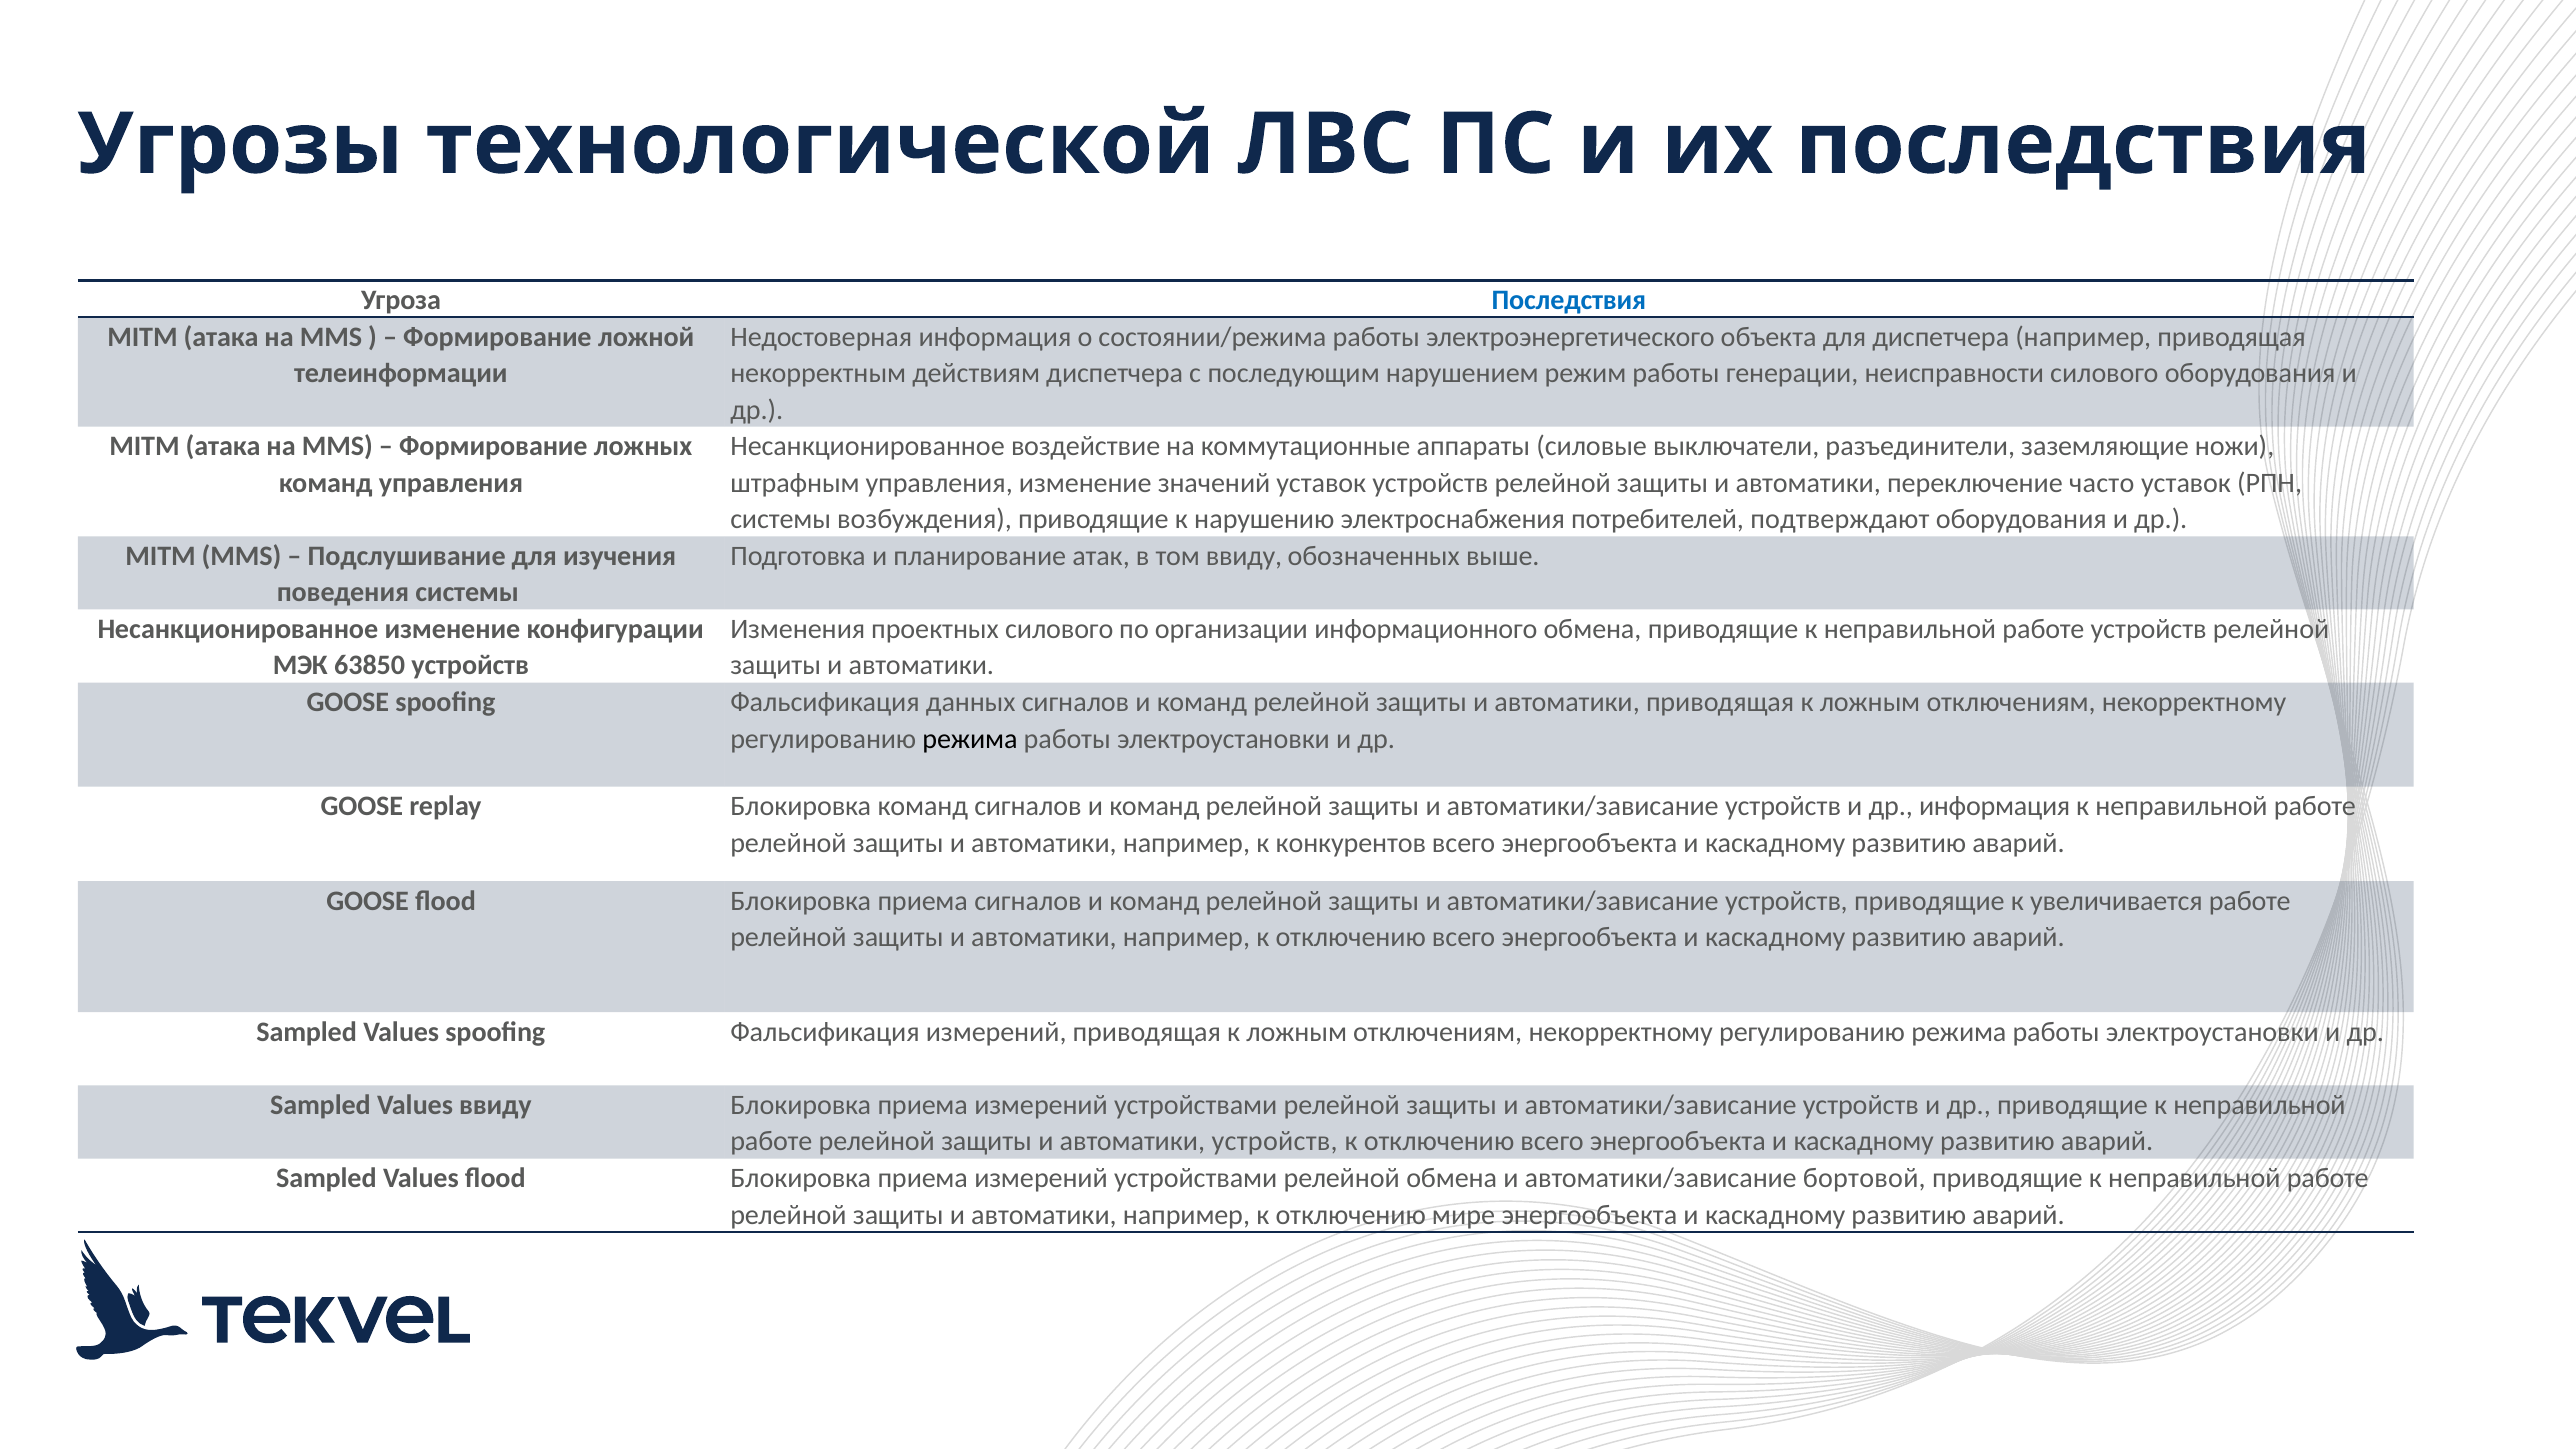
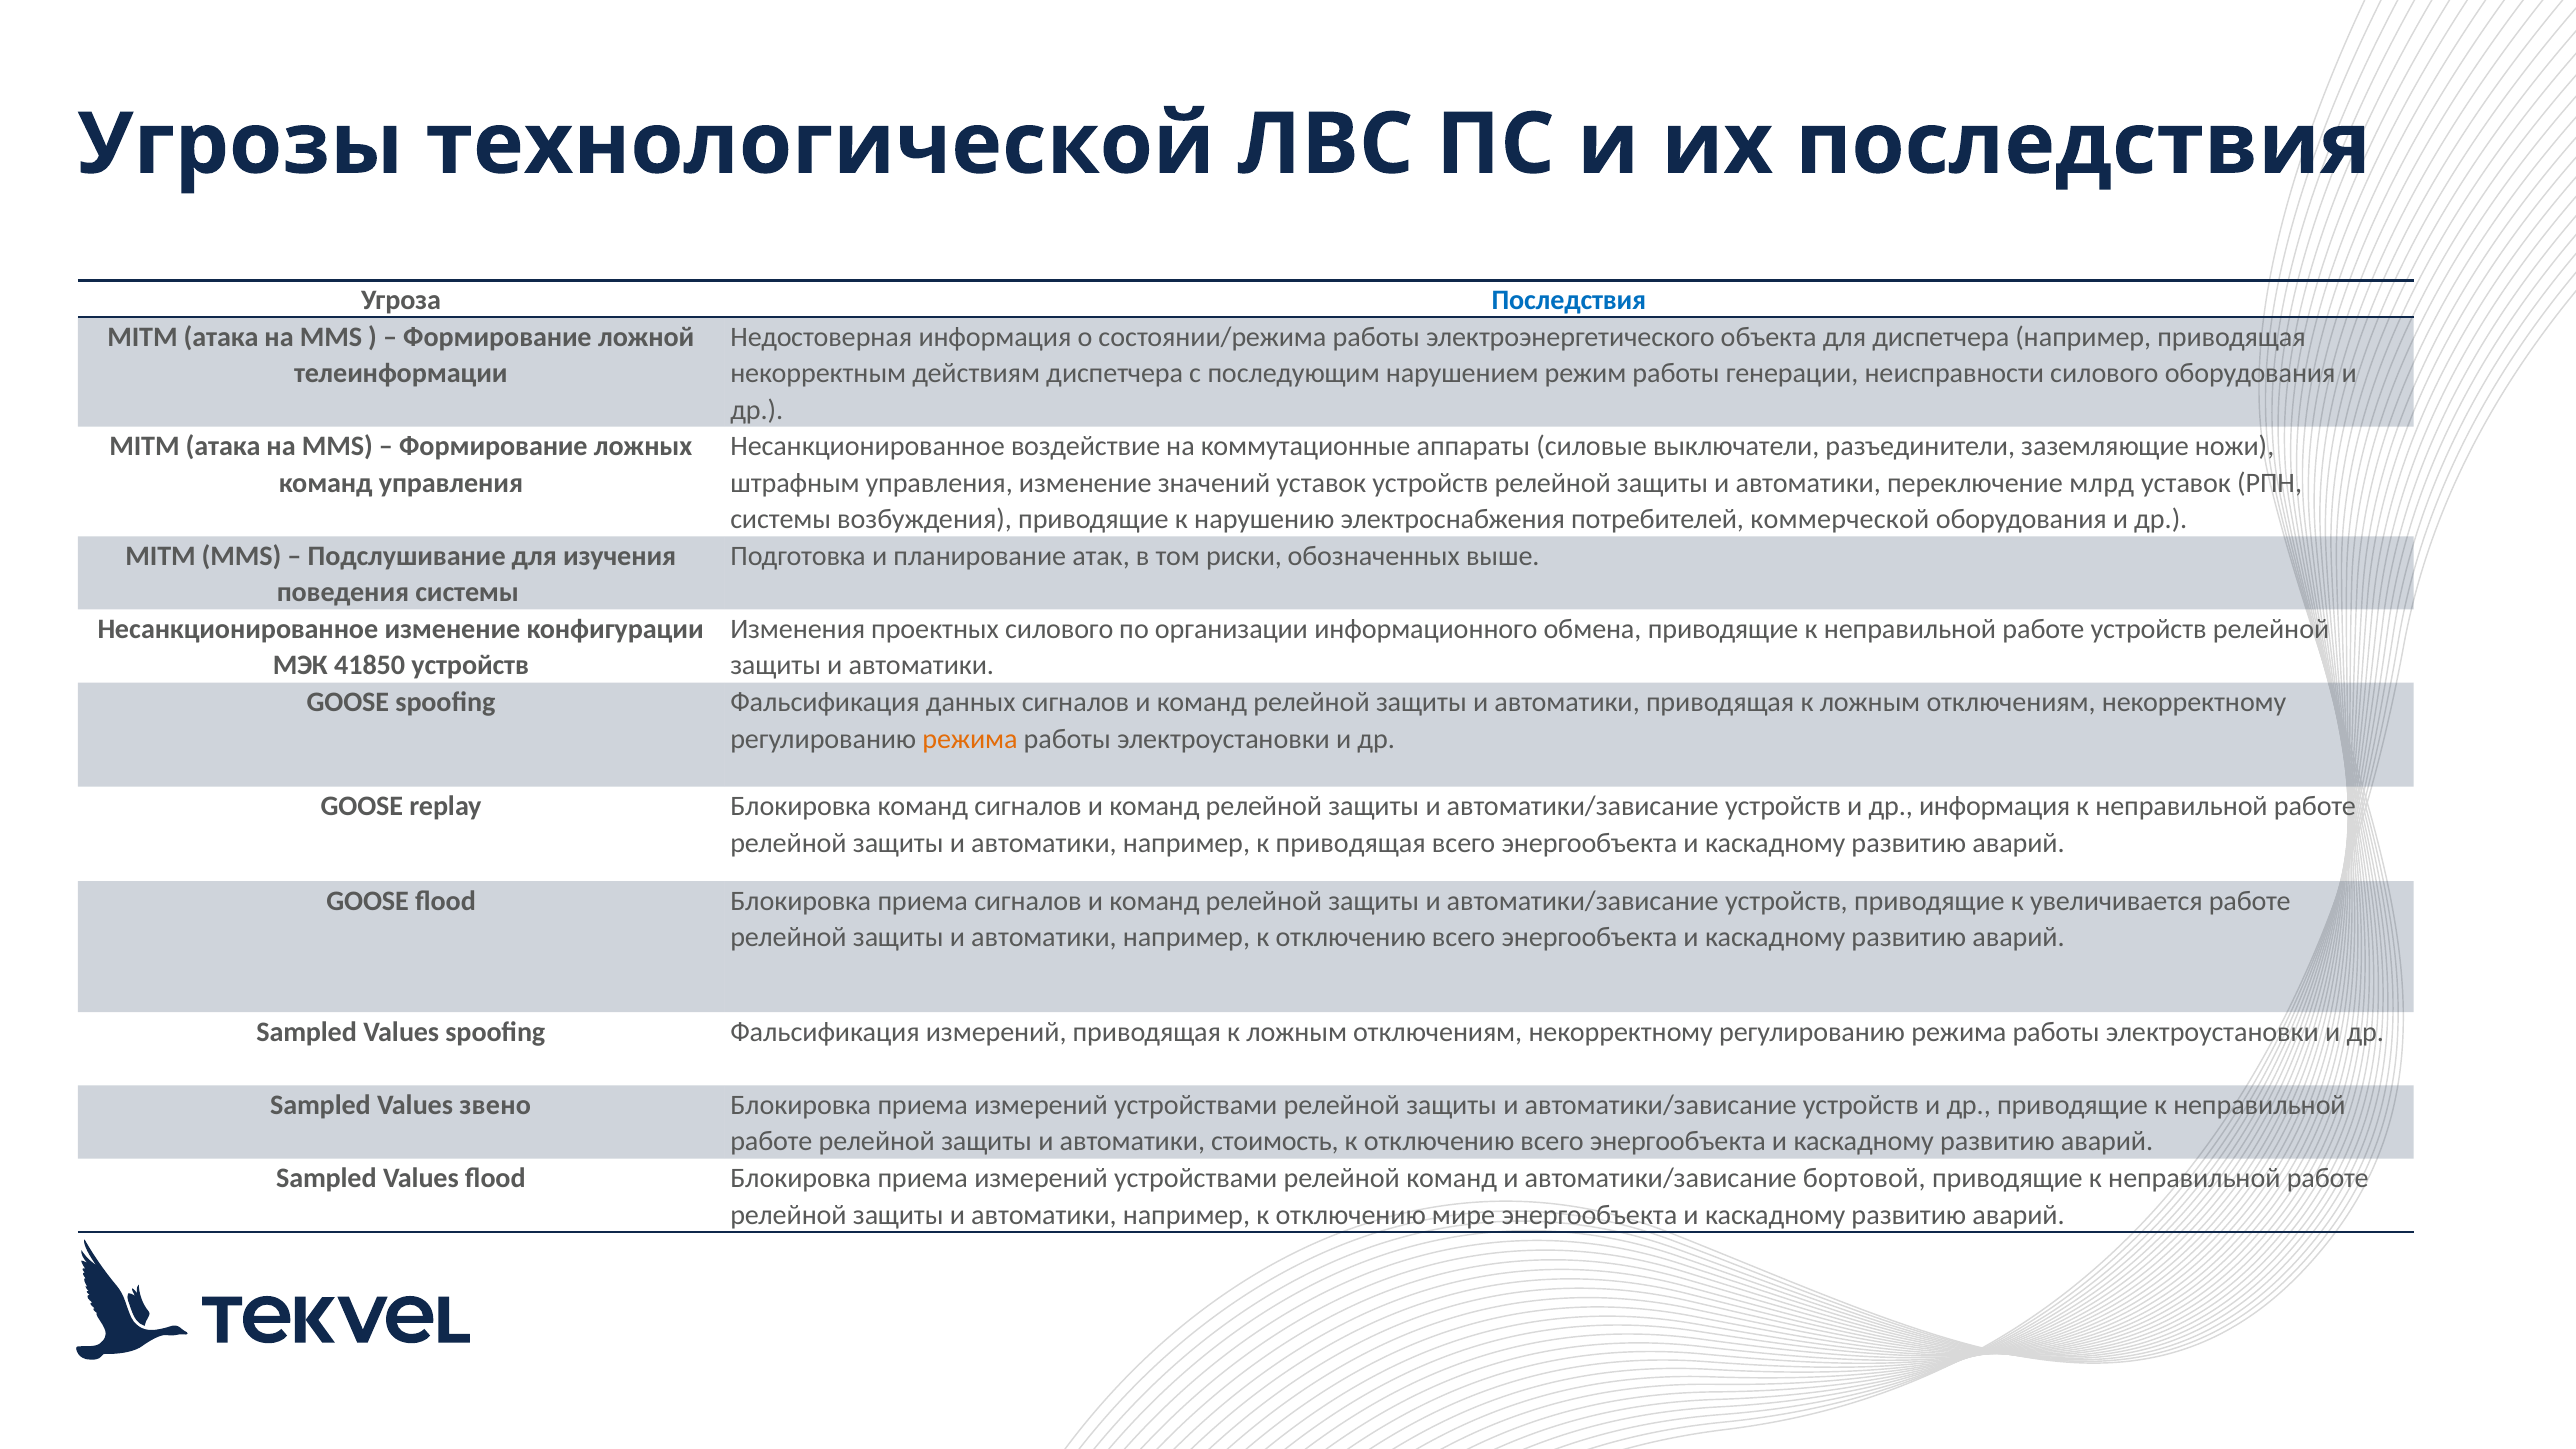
часто: часто -> млрд (2102, 483)
подтверждают: подтверждают -> коммерческой (1840, 519)
том ввиду: ввиду -> риски (1244, 556)
63850: 63850 -> 41850 (370, 666)
режима colour: black -> orange (970, 739)
к конкурентов: конкурентов -> приводящая (1351, 843)
Values ввиду: ввиду -> звено (495, 1105)
автоматики устройств: устройств -> стоимость (1275, 1142)
релейной обмена: обмена -> команд (1452, 1178)
